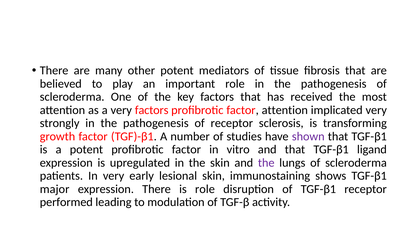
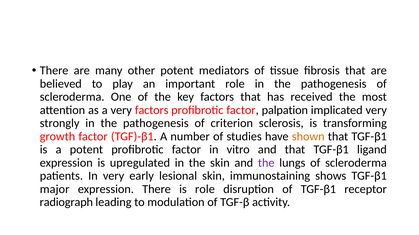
factor attention: attention -> palpation (285, 110)
of receptor: receptor -> criterion (232, 124)
shown colour: purple -> orange (308, 137)
performed: performed -> radiograph (66, 203)
